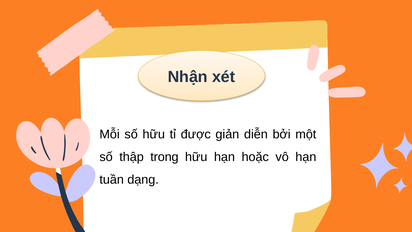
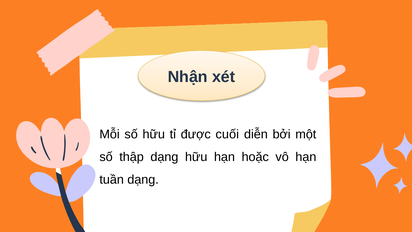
giản: giản -> cuối (227, 134)
thập trong: trong -> dạng (164, 157)
